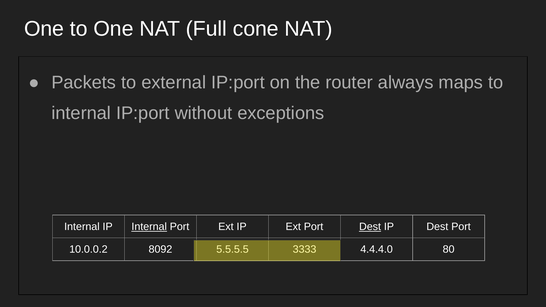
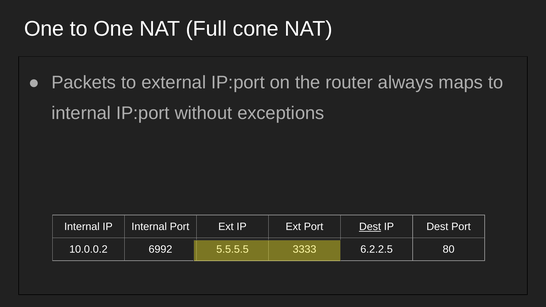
Internal underline: present -> none (149, 227)
8092: 8092 -> 6992 (160, 250)
4.4.4.0: 4.4.4.0 -> 6.2.2.5 (377, 250)
